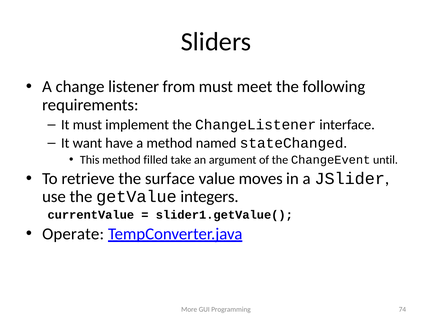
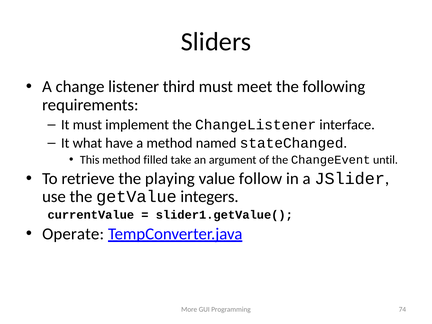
from: from -> third (179, 87)
want: want -> what (87, 143)
surface: surface -> playing (170, 179)
moves: moves -> follow (260, 179)
